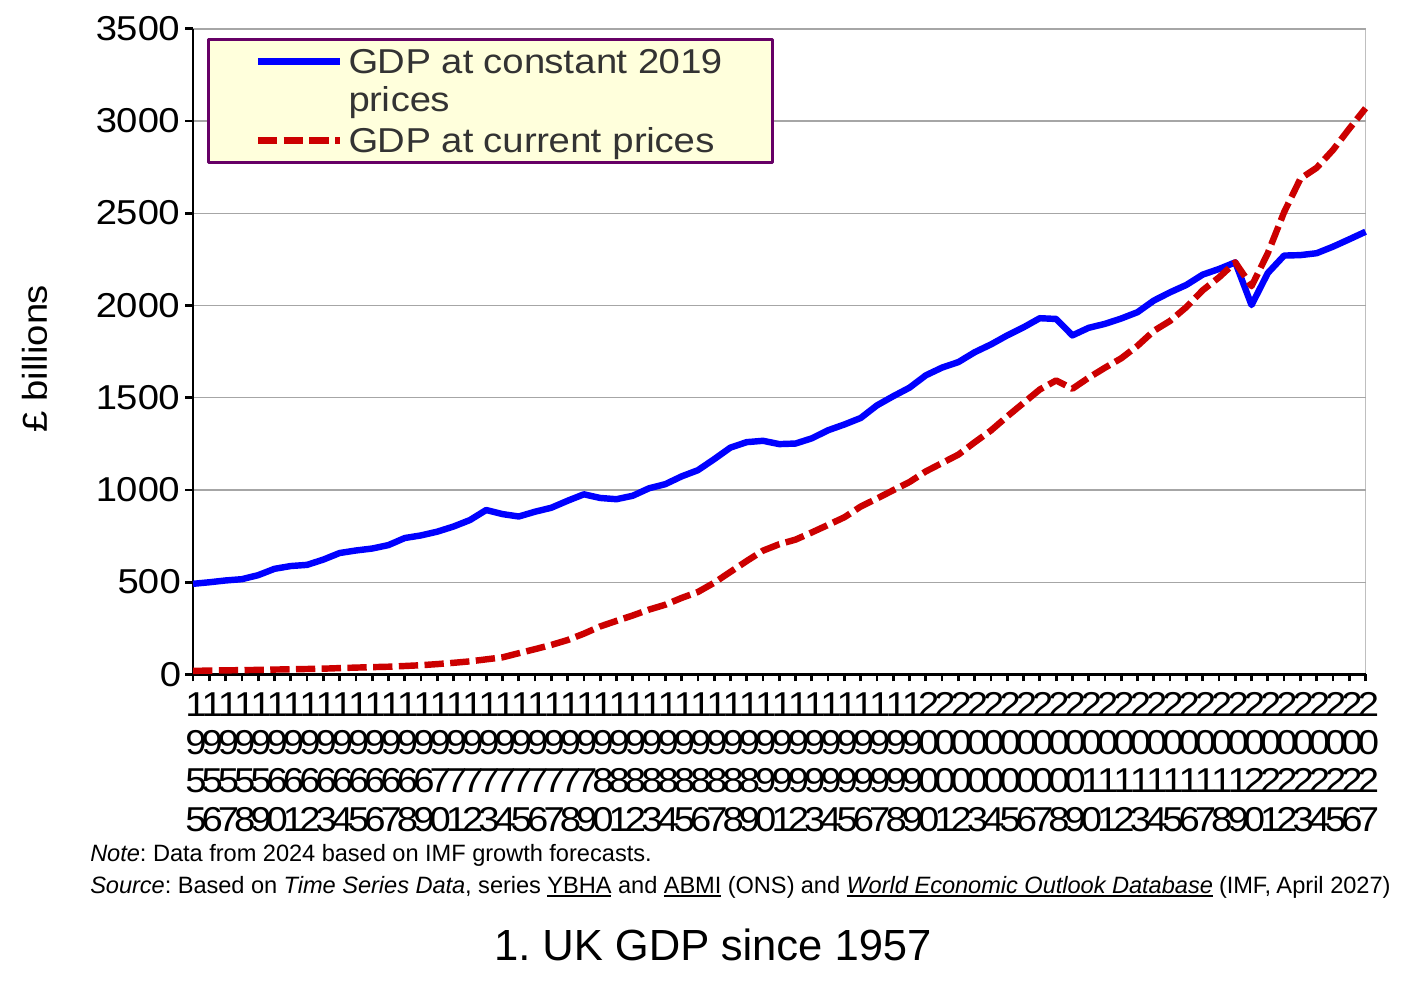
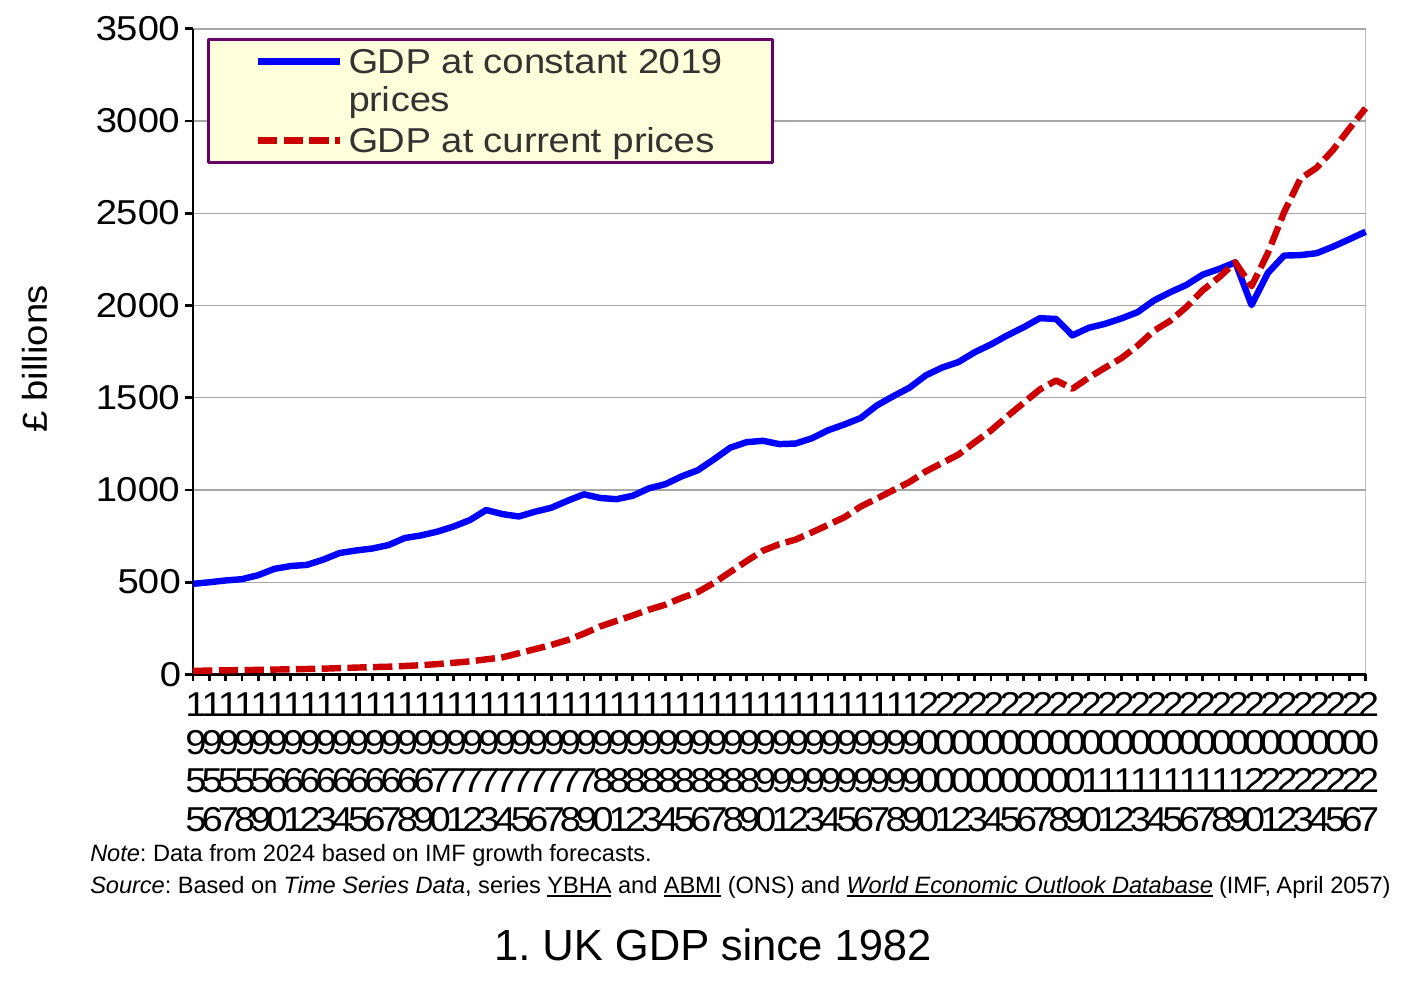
2027: 2027 -> 2057 (1360, 885)
1957: 1957 -> 1982 (883, 945)
